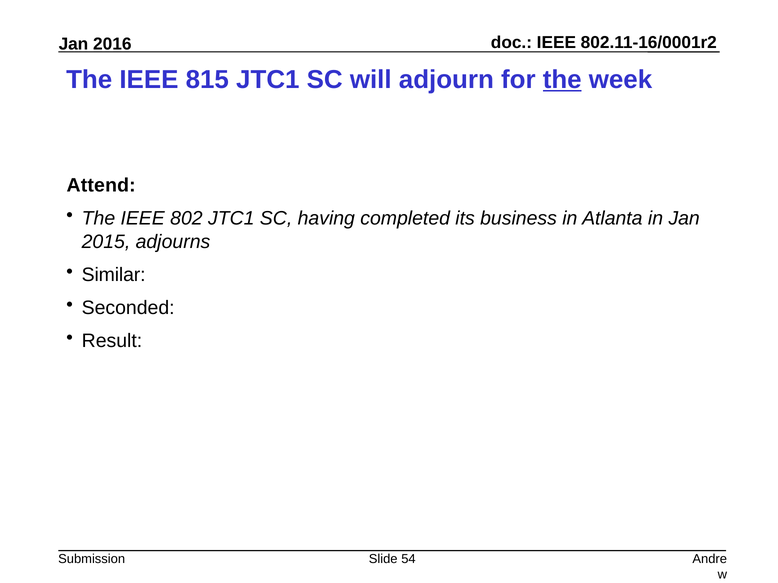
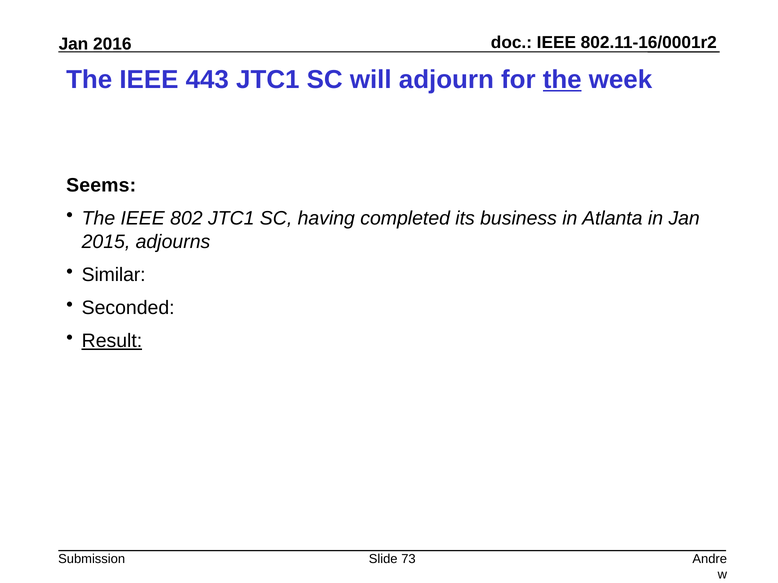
815: 815 -> 443 (207, 80)
Attend: Attend -> Seems (101, 186)
Result underline: none -> present (112, 341)
54: 54 -> 73 (408, 560)
